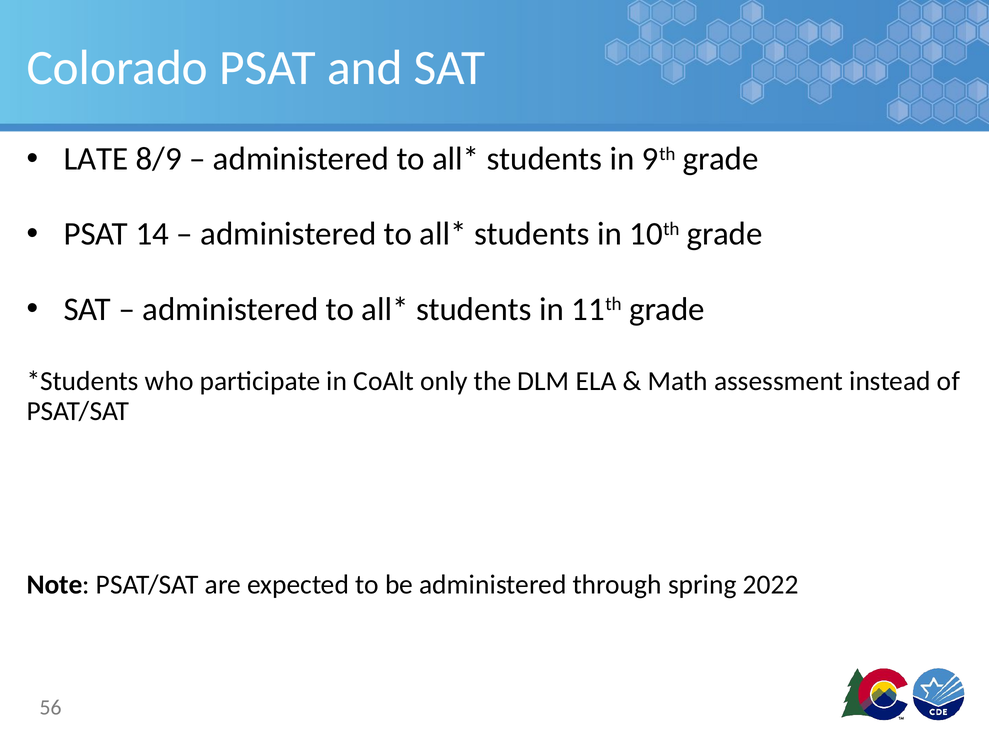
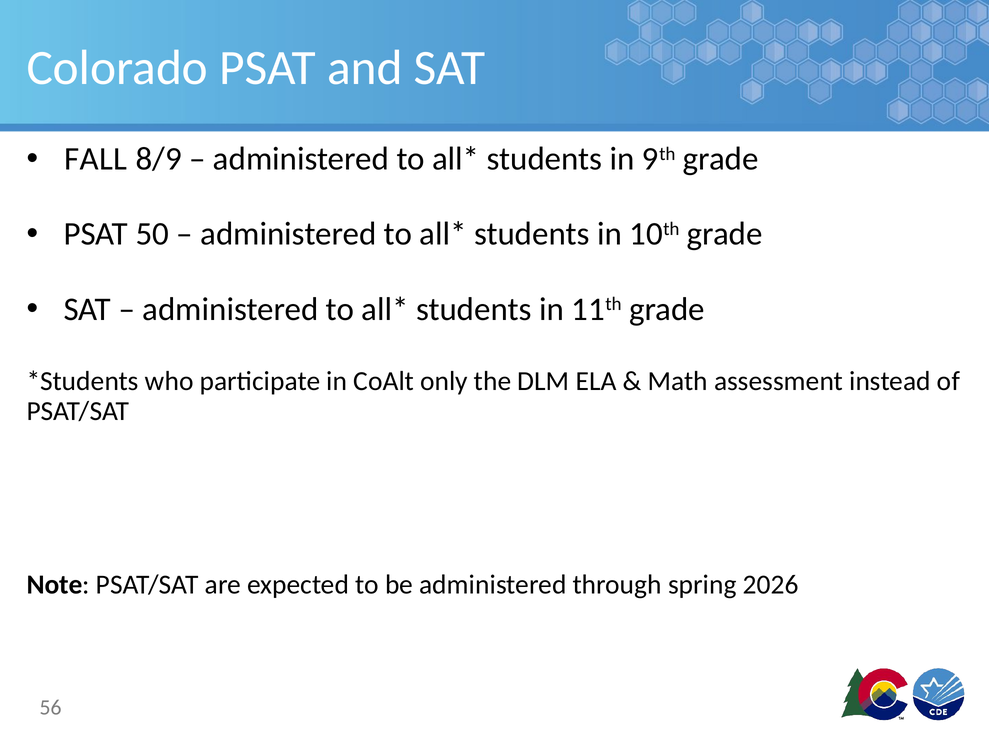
LATE: LATE -> FALL (96, 159)
14: 14 -> 50 (152, 234)
2022: 2022 -> 2026 (771, 585)
